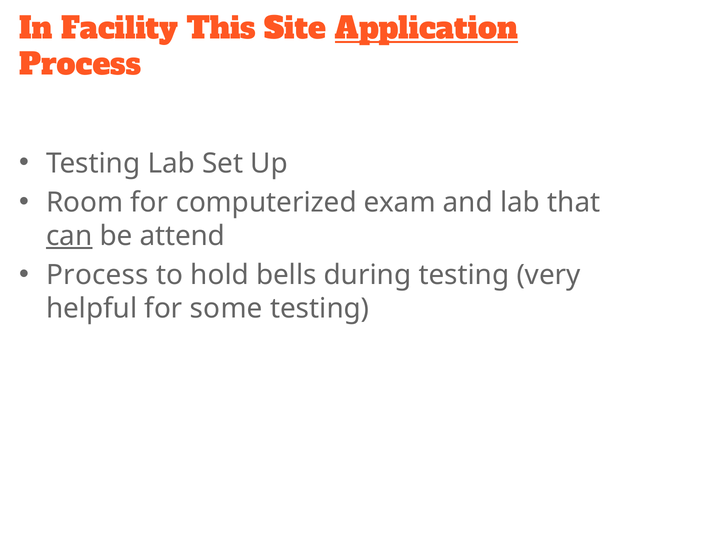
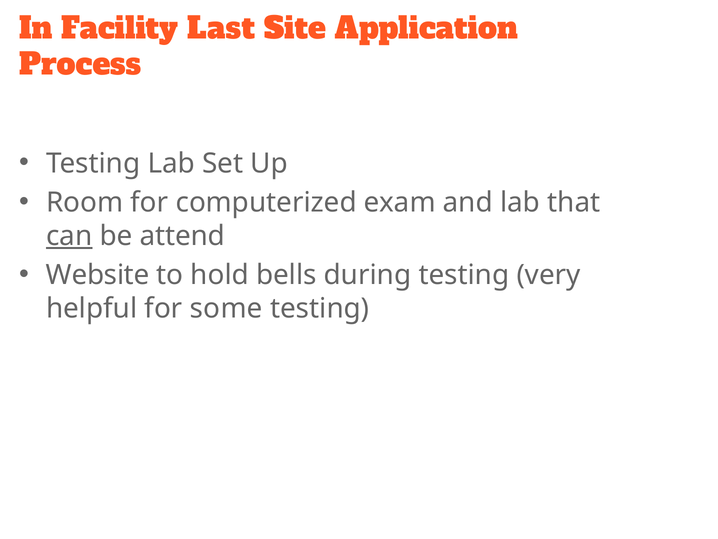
This: This -> Last (221, 29)
Application underline: present -> none (426, 29)
Process: Process -> Website (98, 275)
